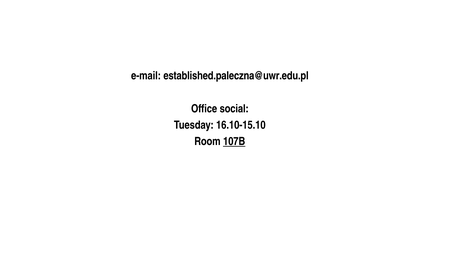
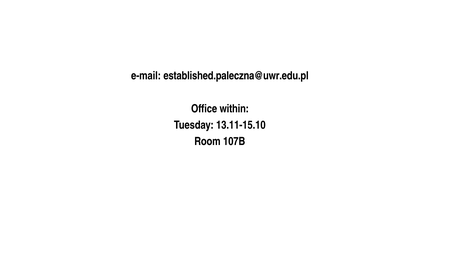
social: social -> within (234, 109)
16.10-15.10: 16.10-15.10 -> 13.11-15.10 (241, 125)
107B underline: present -> none (234, 142)
